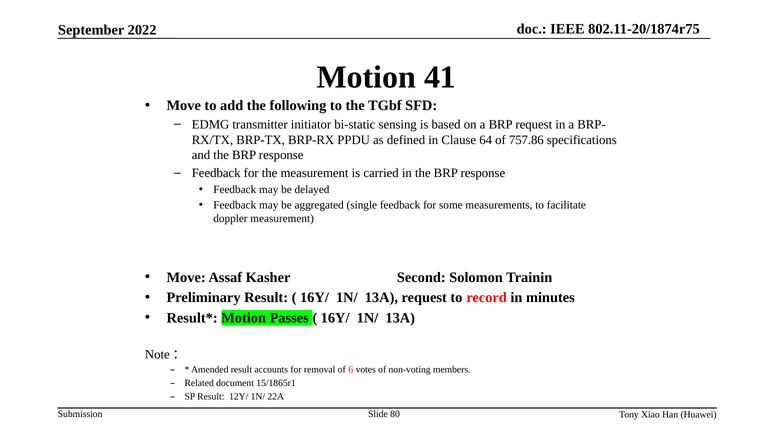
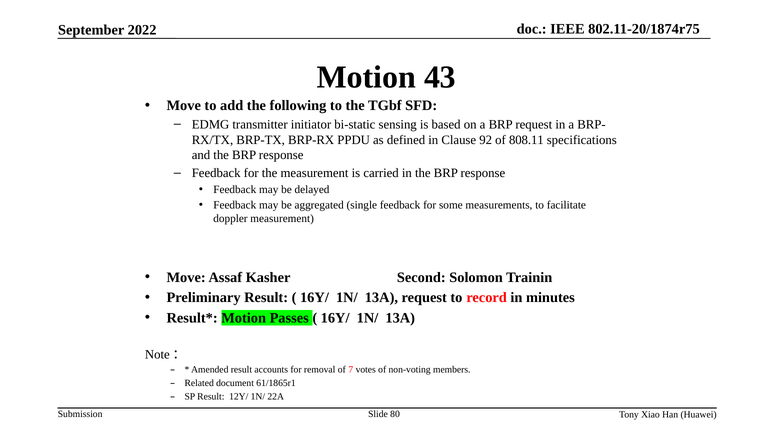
41: 41 -> 43 (440, 77)
64: 64 -> 92 (486, 140)
757.86: 757.86 -> 808.11 (526, 140)
6: 6 -> 7 (351, 370)
15/1865r1: 15/1865r1 -> 61/1865r1 (276, 383)
